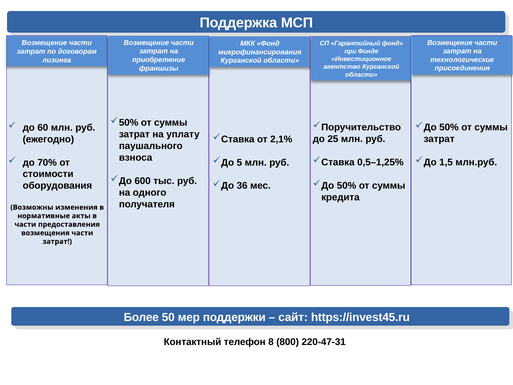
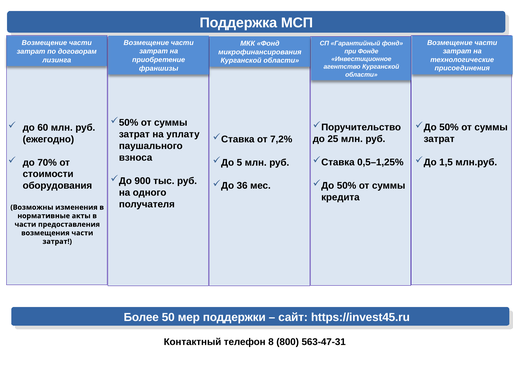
2,1%: 2,1% -> 7,2% (281, 139)
600: 600 -> 900 (143, 181)
220-47-31: 220-47-31 -> 563-47-31 (324, 342)
